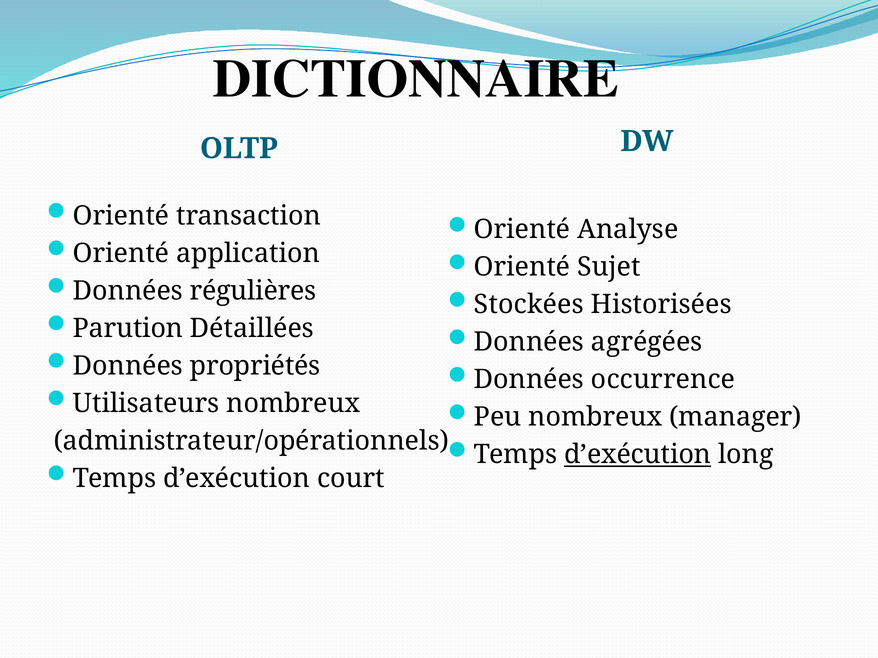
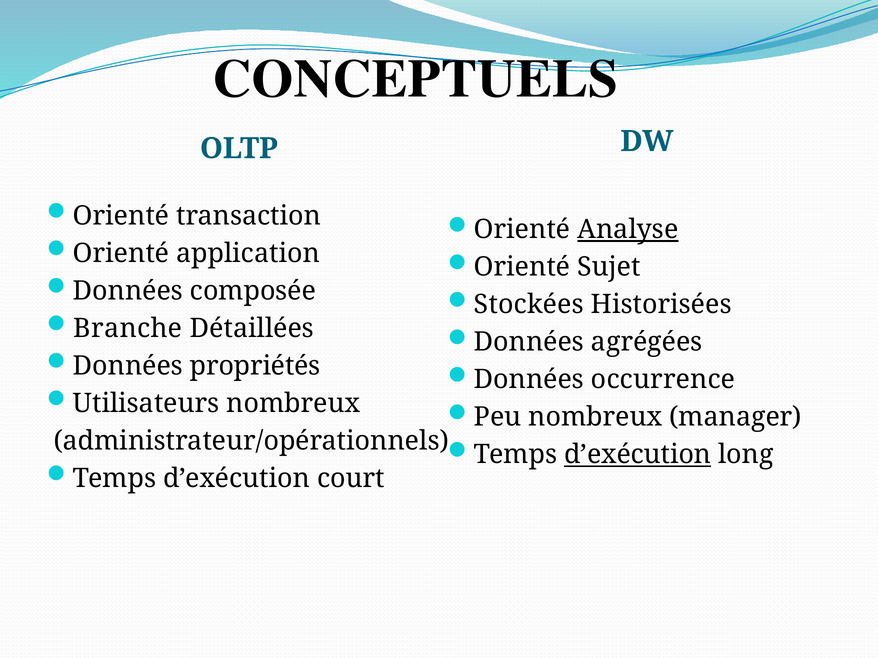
DICTIONNAIRE: DICTIONNAIRE -> CONCEPTUELS (415, 79)
Analyse underline: none -> present (628, 230)
régulières: régulières -> composée (253, 291)
Parution: Parution -> Branche (128, 328)
